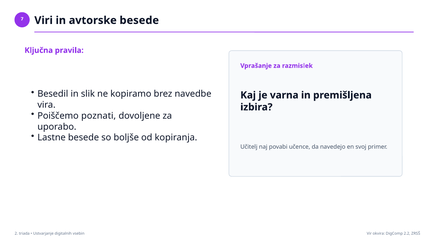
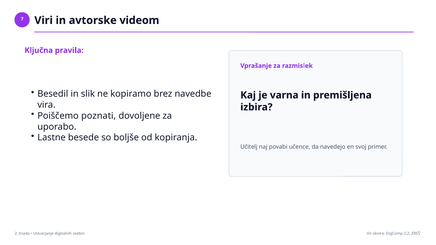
avtorske besede: besede -> videom (139, 20)
